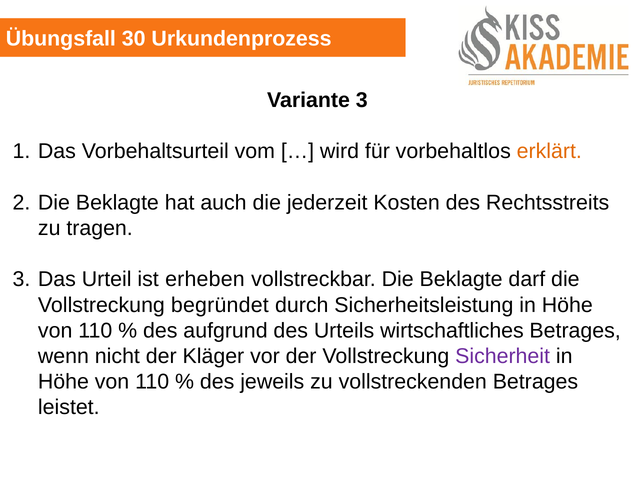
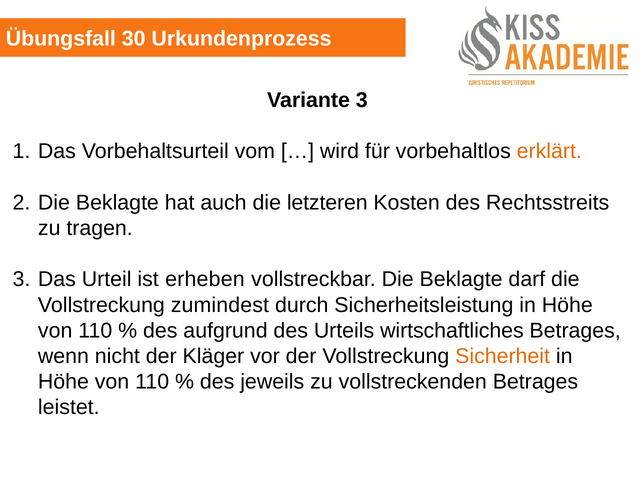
jederzeit: jederzeit -> letzteren (327, 203)
begründet: begründet -> zumindest (220, 305)
Sicherheit colour: purple -> orange (503, 356)
